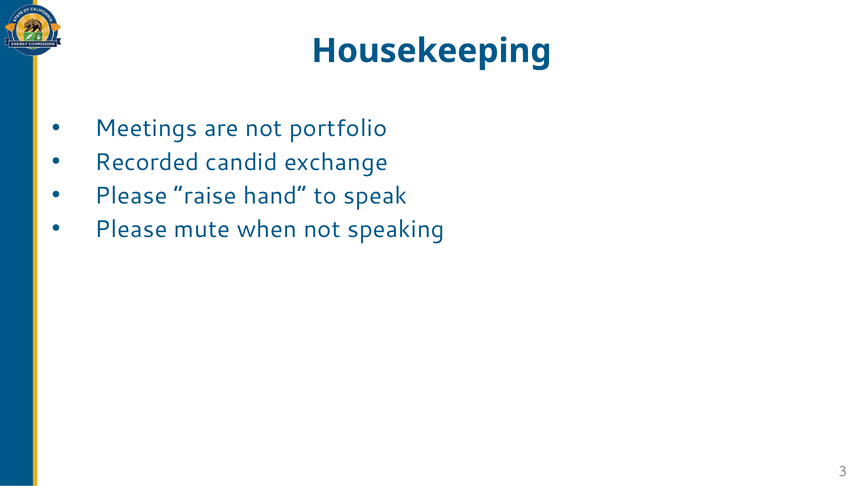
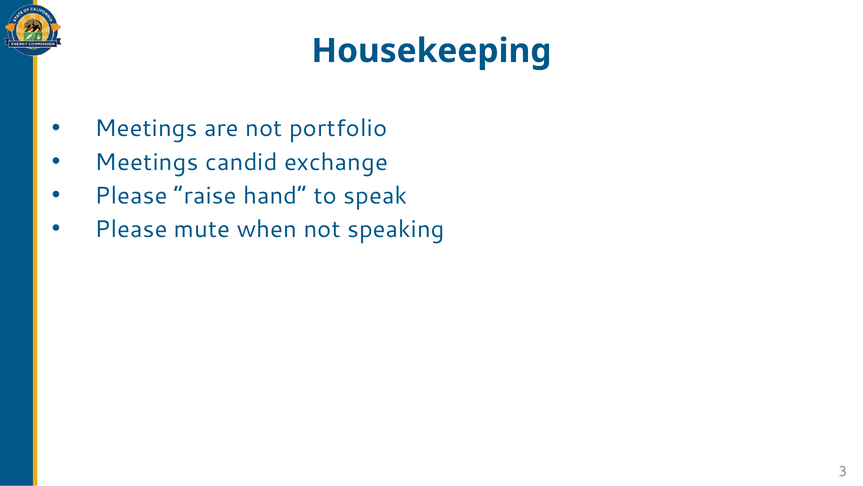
Recorded: Recorded -> Meetings (147, 162)
